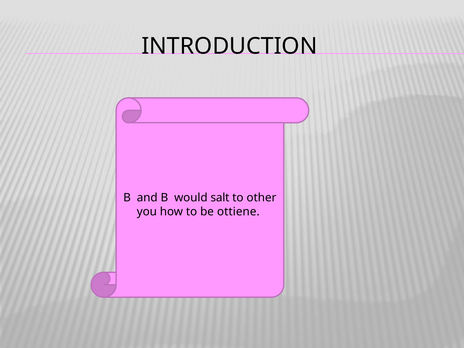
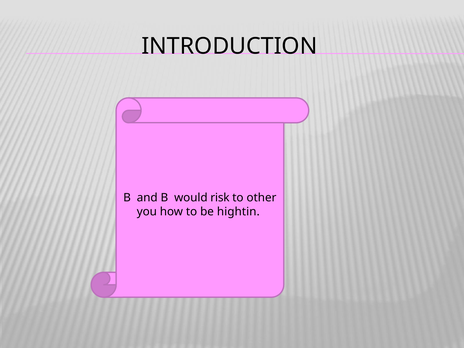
salt: salt -> risk (220, 198)
ottiene: ottiene -> hightin (238, 212)
